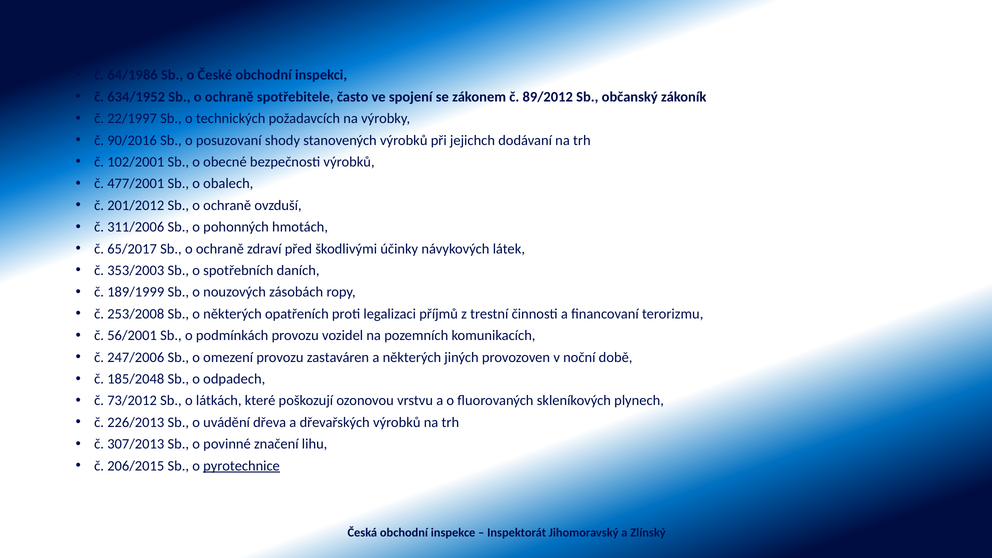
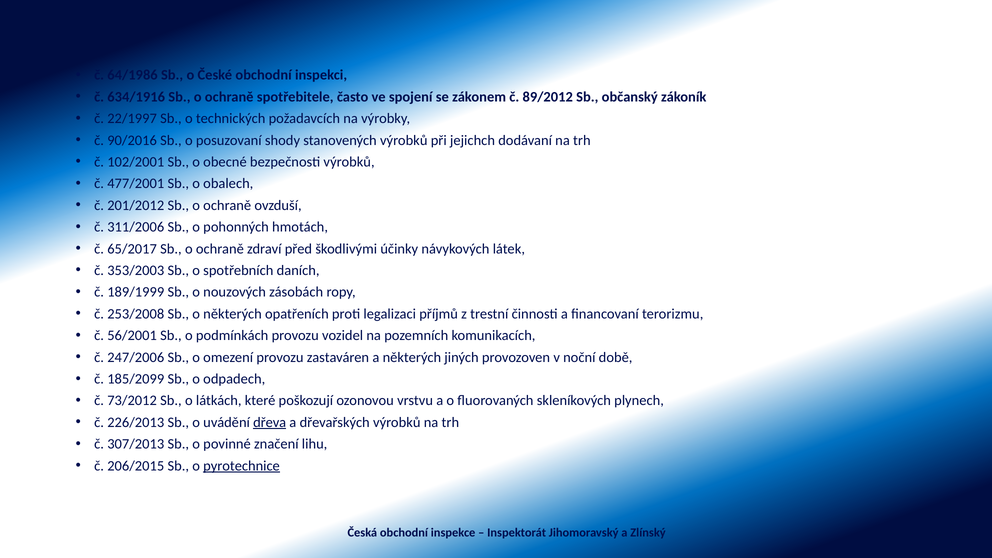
634/1952: 634/1952 -> 634/1916 (136, 97)
185/2048: 185/2048 -> 185/2099 (136, 379)
dřeva underline: none -> present (270, 422)
